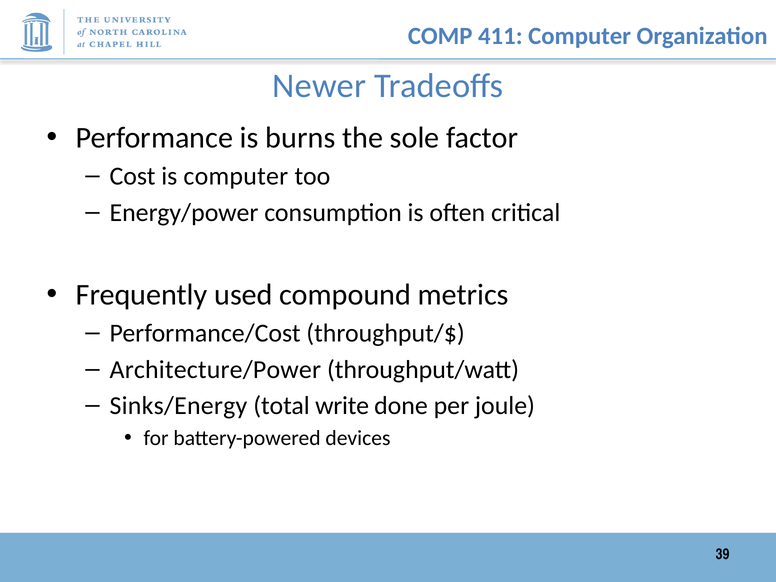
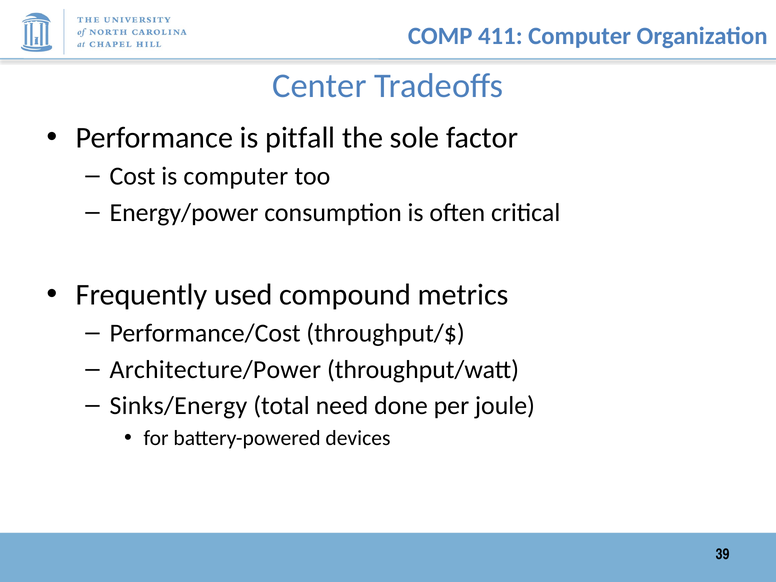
Newer: Newer -> Center (319, 86)
burns: burns -> pitfall (300, 138)
write: write -> need (342, 406)
